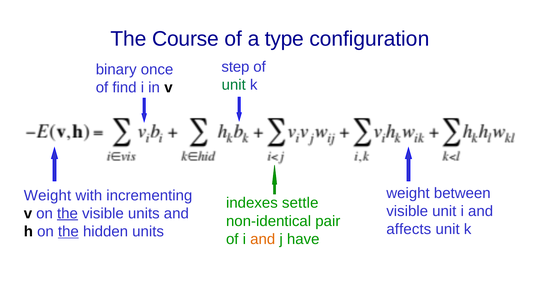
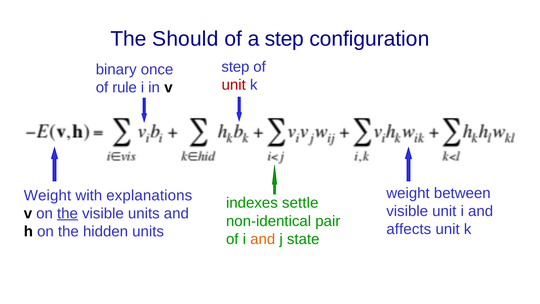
Course: Course -> Should (185, 39)
a type: type -> step (284, 39)
unit colour: green -> red (234, 85)
find: find -> rule (125, 87)
incrementing: incrementing -> explanations (149, 195)
the underline: present -> none (68, 231)
have: have -> state (303, 239)
